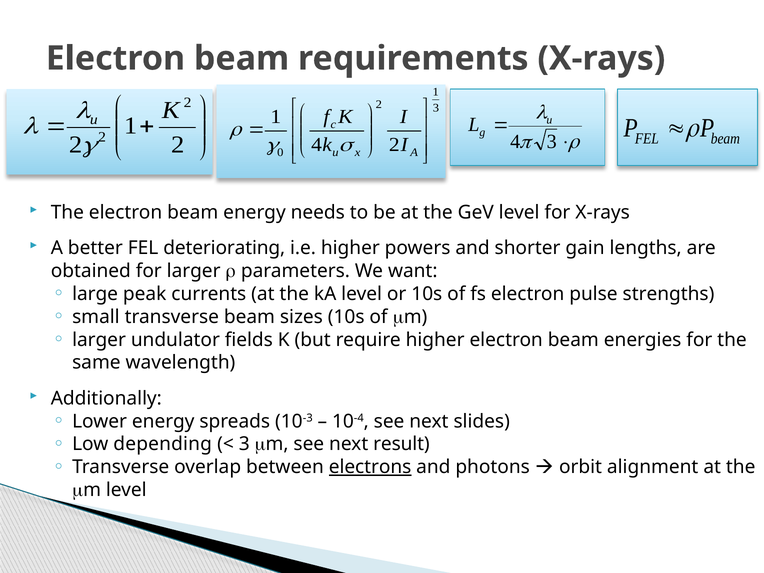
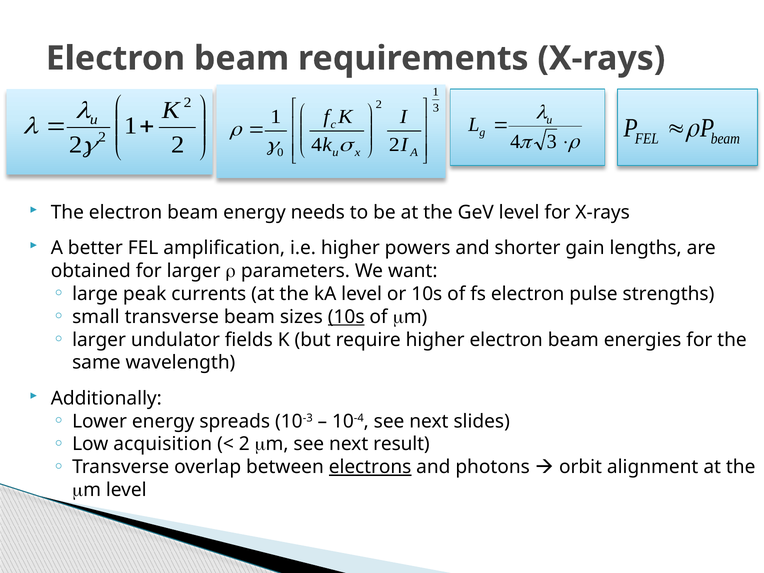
deteriorating: deteriorating -> amplification (224, 248)
10s underline: none -> present (346, 317)
depending: depending -> acquisition (163, 444)
3: 3 -> 2 (244, 444)
